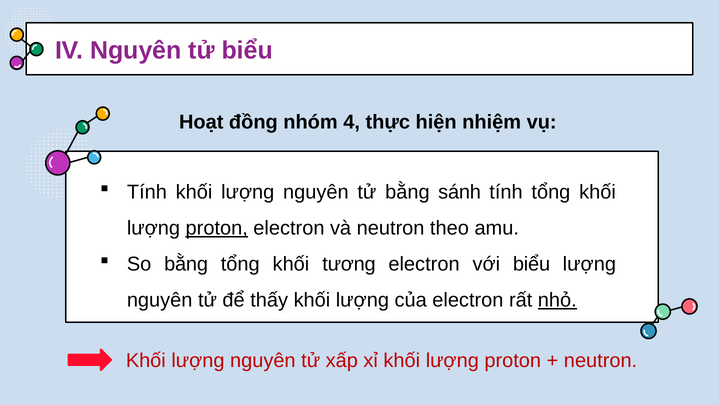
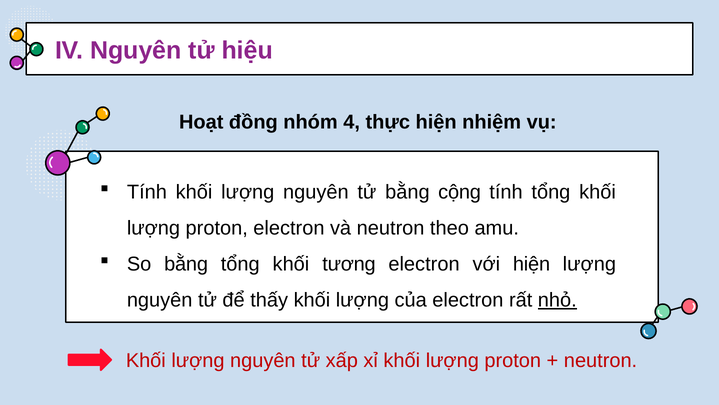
tử biểu: biểu -> hiệu (247, 51)
sánh: sánh -> cộng (460, 192)
proton underline: present -> none (217, 228)
với biểu: biểu -> hiện (532, 264)
